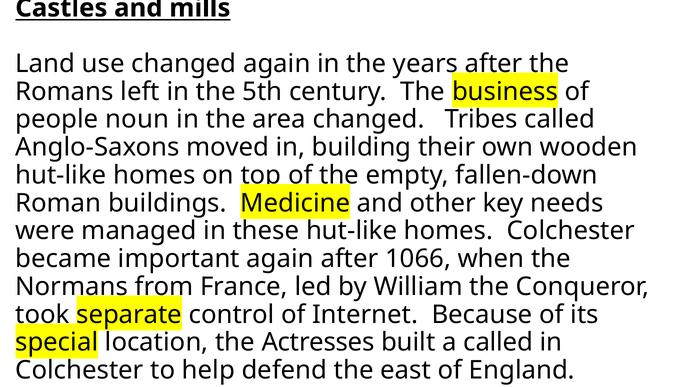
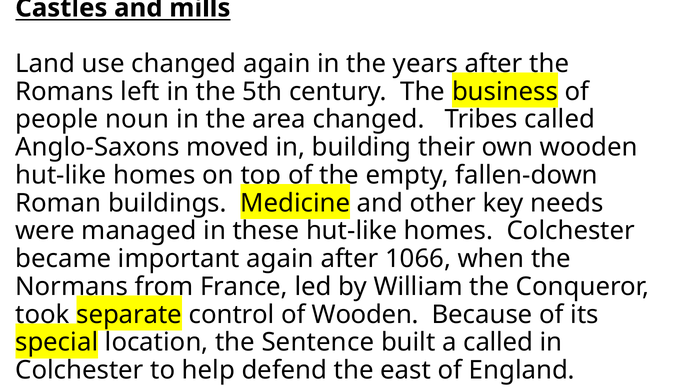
of Internet: Internet -> Wooden (365, 315)
Actresses: Actresses -> Sentence (318, 342)
